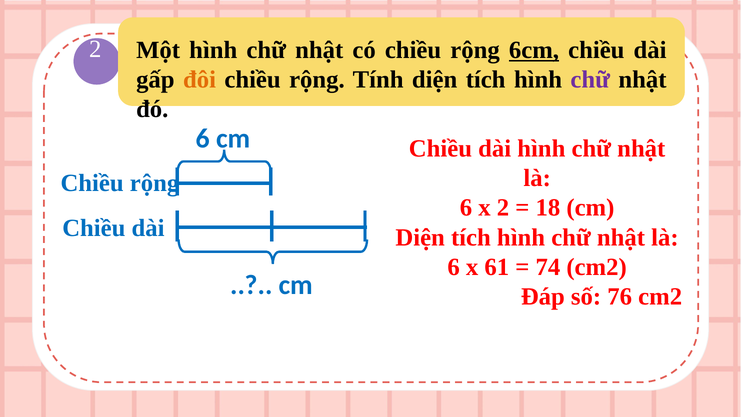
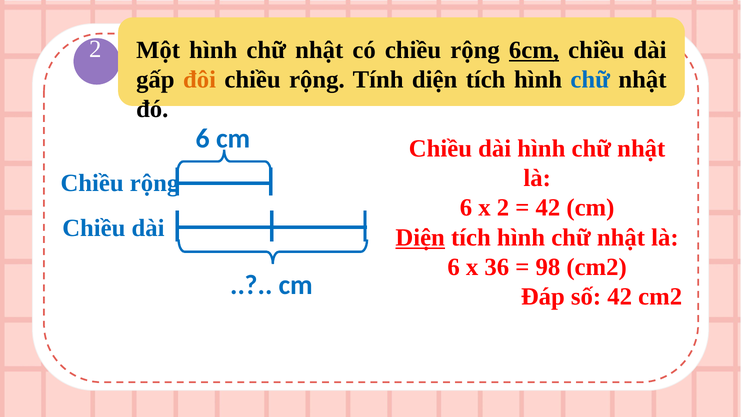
chữ colour: purple -> blue (590, 80)
18: 18 -> 42 (548, 208)
Diện underline: none -> present (420, 237)
61: 61 -> 36 (497, 267)
74: 74 -> 98 (548, 267)
số 76: 76 -> 42 (620, 297)
